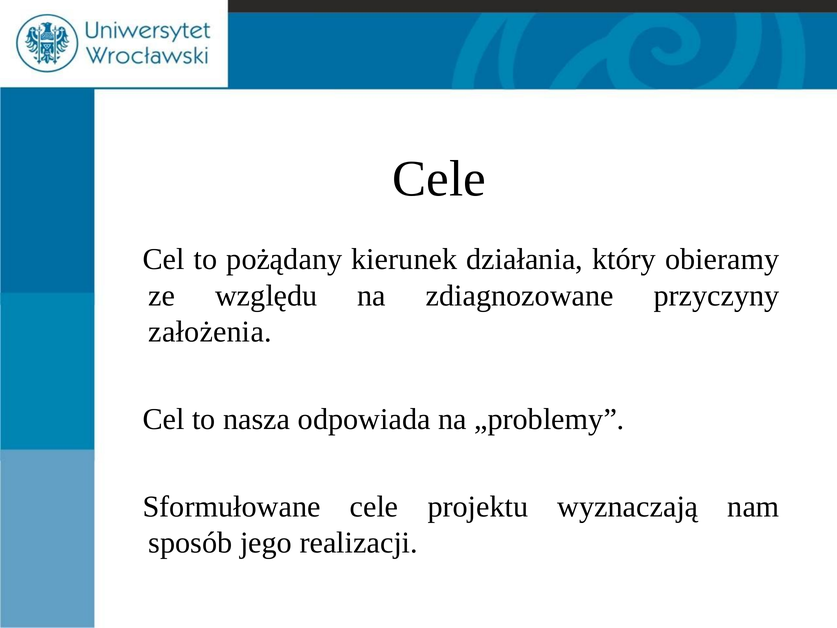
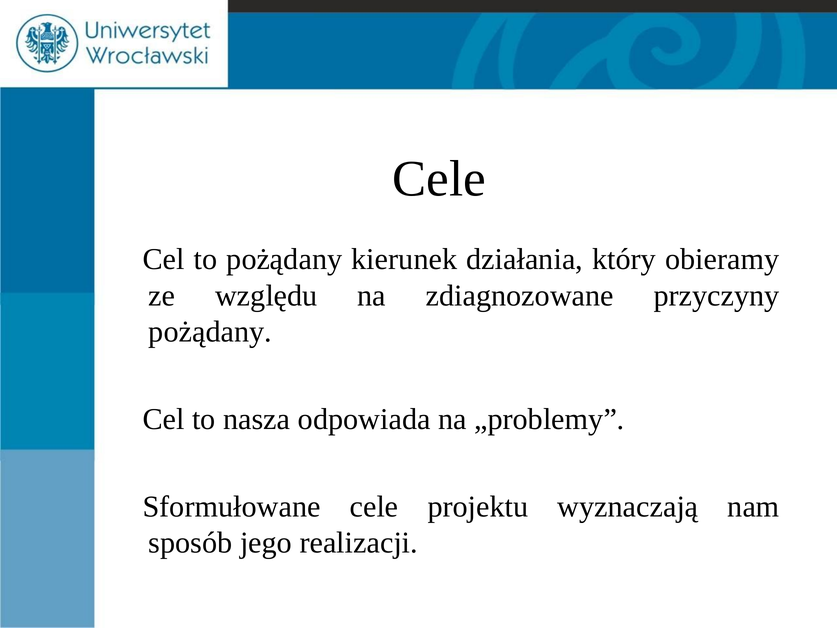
założenia: założenia -> pożądany (210, 332)
